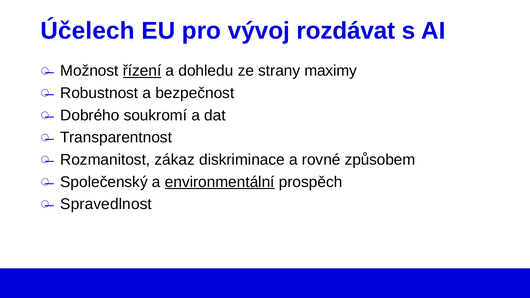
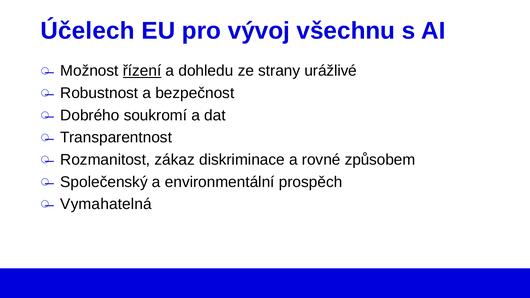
rozdávat: rozdávat -> všechnu (346, 31)
maximy: maximy -> urážlivé (331, 71)
environmentální underline: present -> none (220, 182)
Spravedlnost: Spravedlnost -> Vymahatelná (106, 204)
